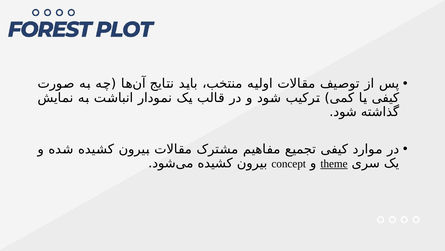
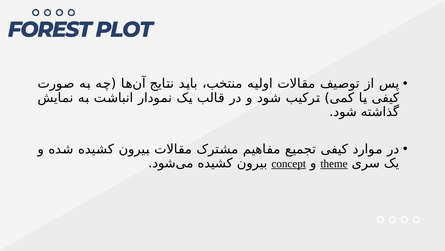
concept underline: none -> present (289, 163)
